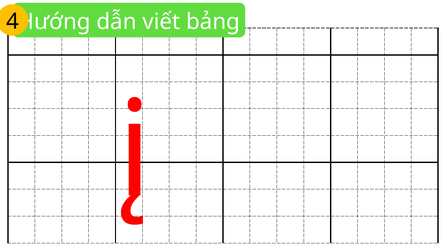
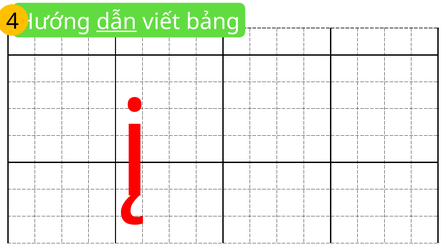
dẫn underline: none -> present (117, 22)
